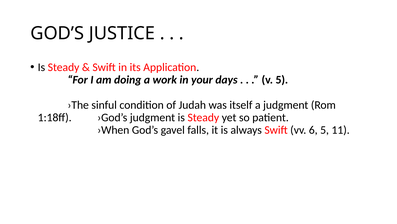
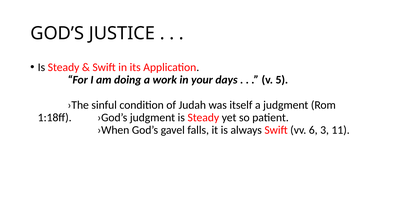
6 5: 5 -> 3 (325, 130)
